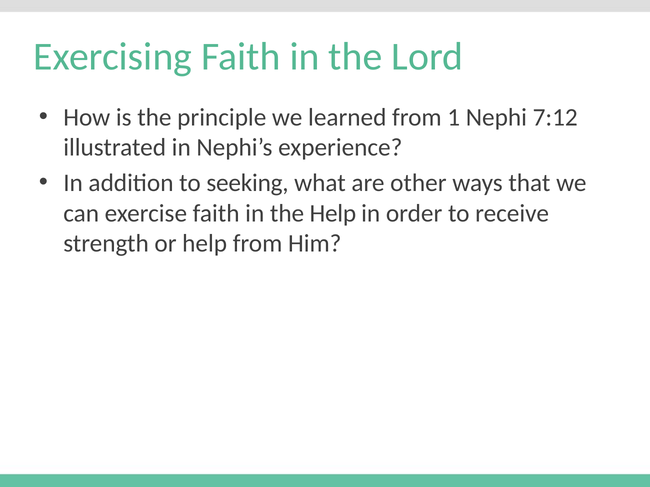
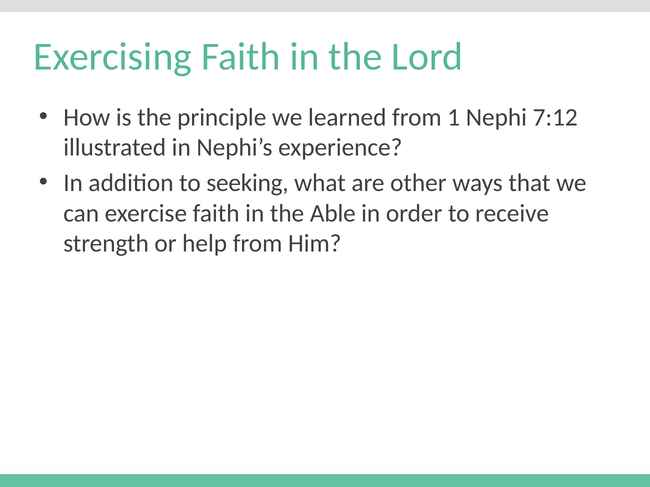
the Help: Help -> Able (333, 213)
